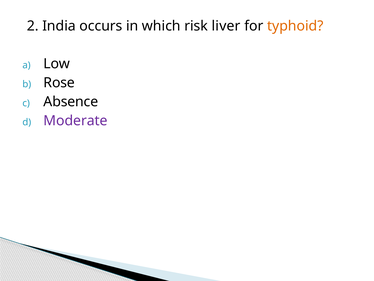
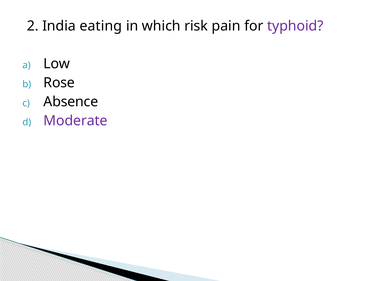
occurs: occurs -> eating (101, 26)
liver: liver -> pain (226, 26)
typhoid colour: orange -> purple (295, 26)
